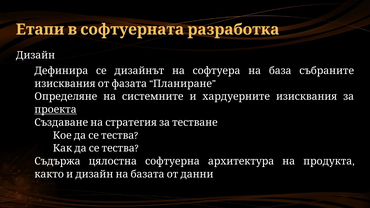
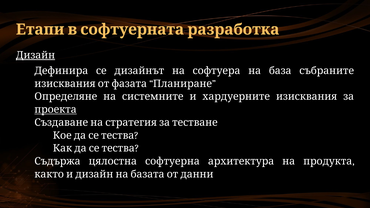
Дизайн underline: none -> present (35, 55)
